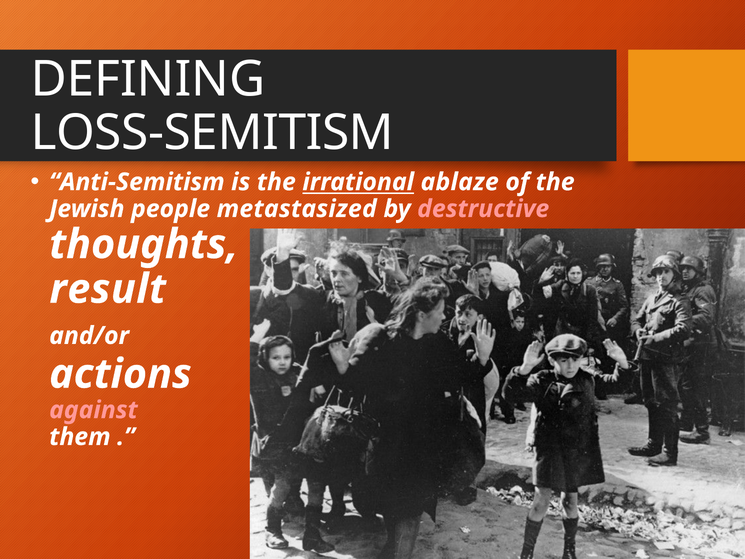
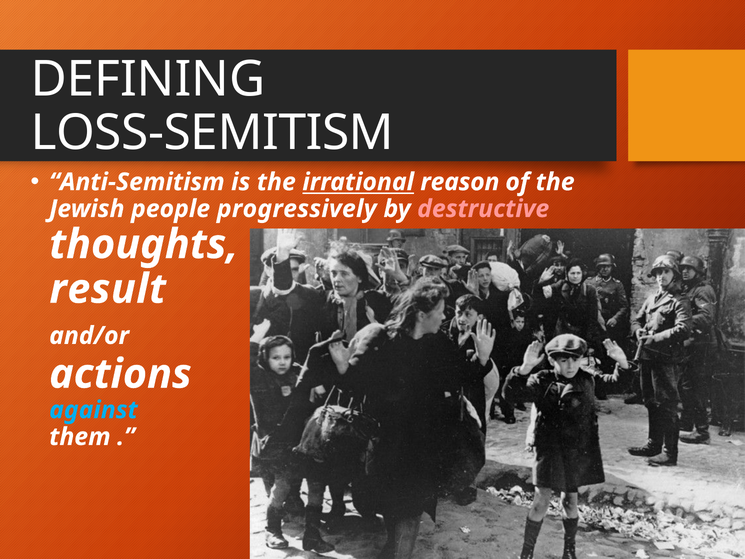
ablaze: ablaze -> reason (460, 182)
metastasized: metastasized -> progressively (297, 209)
against colour: pink -> light blue (93, 410)
